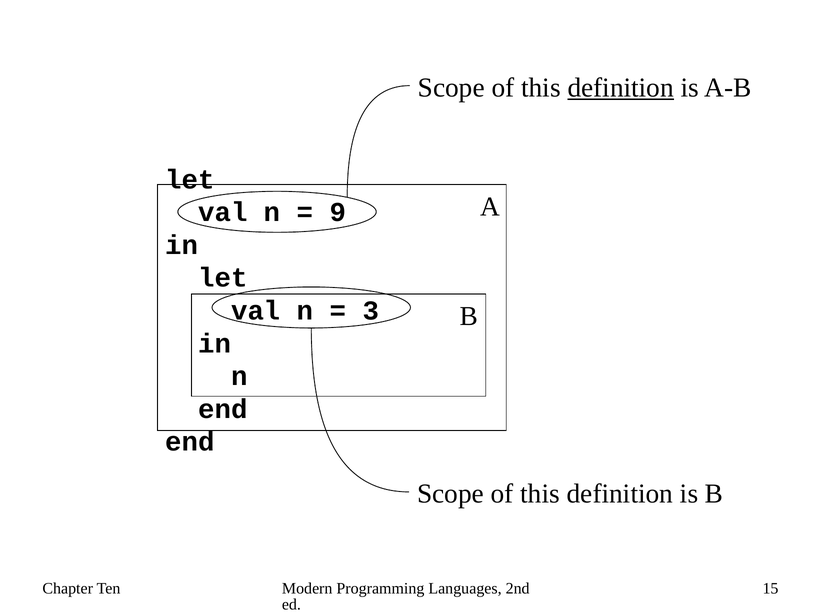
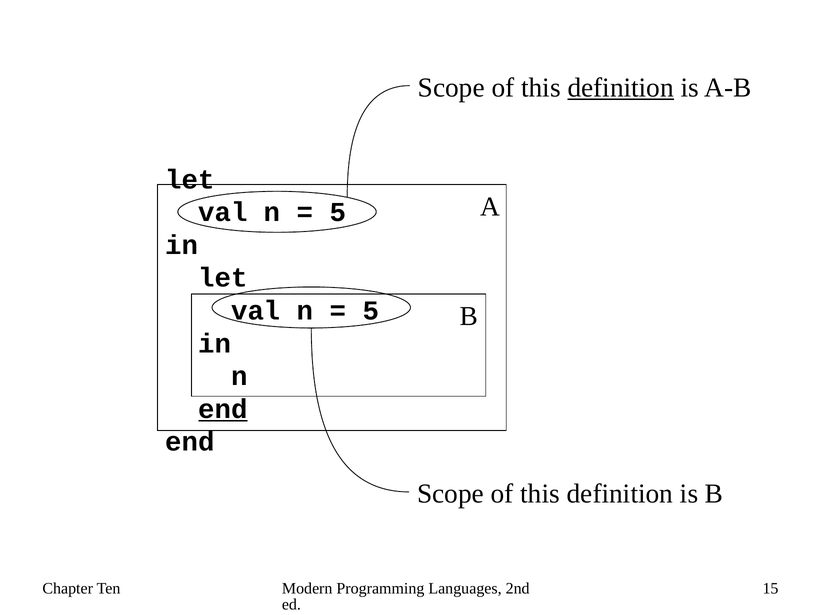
9: 9 -> 5 (338, 213)
3: 3 -> 5 (371, 311)
end underline: none -> present (223, 410)
